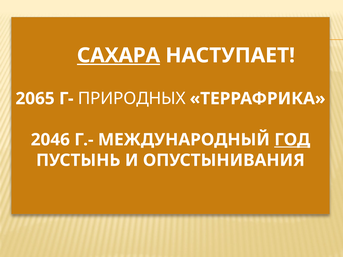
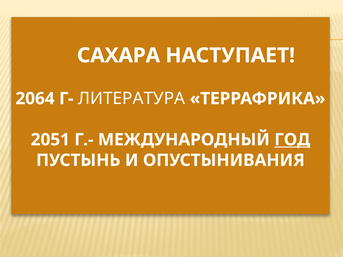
САХАРА underline: present -> none (119, 55)
2065: 2065 -> 2064 (35, 99)
ПРИРОДНЫХ: ПРИРОДНЫХ -> ЛИТЕРАТУРА (132, 99)
2046: 2046 -> 2051 (50, 140)
